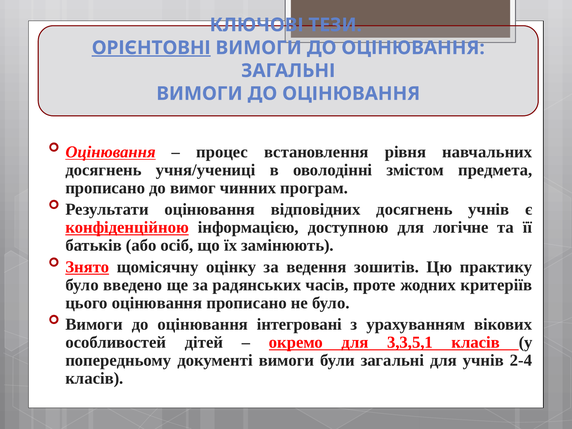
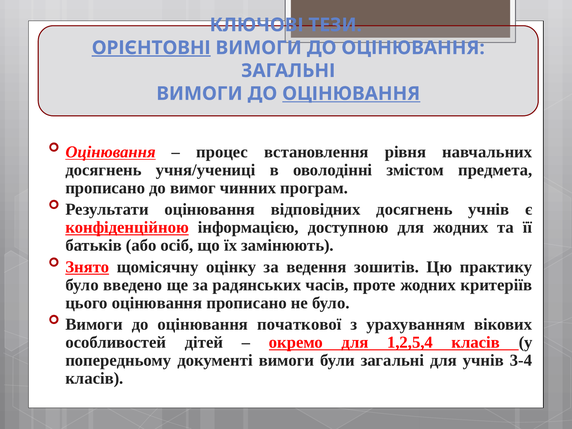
ОЦІНЮВАННЯ underline: none -> present (351, 94)
для логічне: логічне -> жодних (461, 227)
інтегровані: інтегровані -> початкової (299, 324)
3,3,5,1: 3,3,5,1 -> 1,2,5,4 (410, 342)
2-4: 2-4 -> 3-4 (521, 360)
